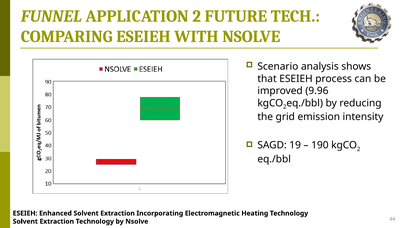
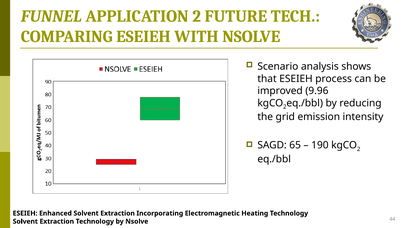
19: 19 -> 65 (295, 145)
